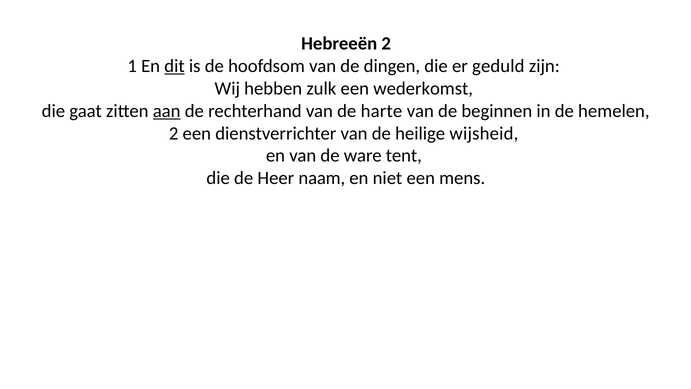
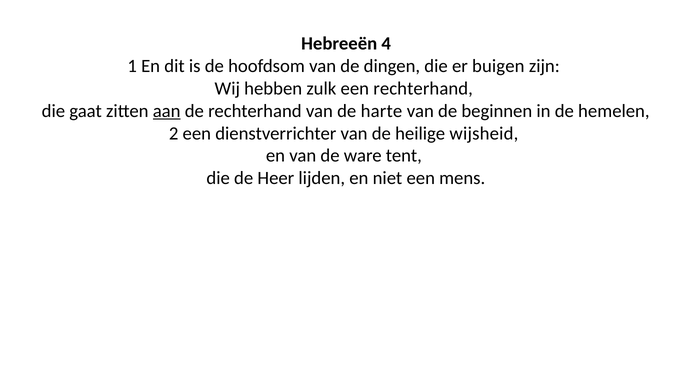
Hebreeën 2: 2 -> 4 (386, 43)
dit underline: present -> none (174, 66)
geduld: geduld -> buigen (498, 66)
een wederkomst: wederkomst -> rechterhand (423, 88)
naam: naam -> lijden (322, 178)
